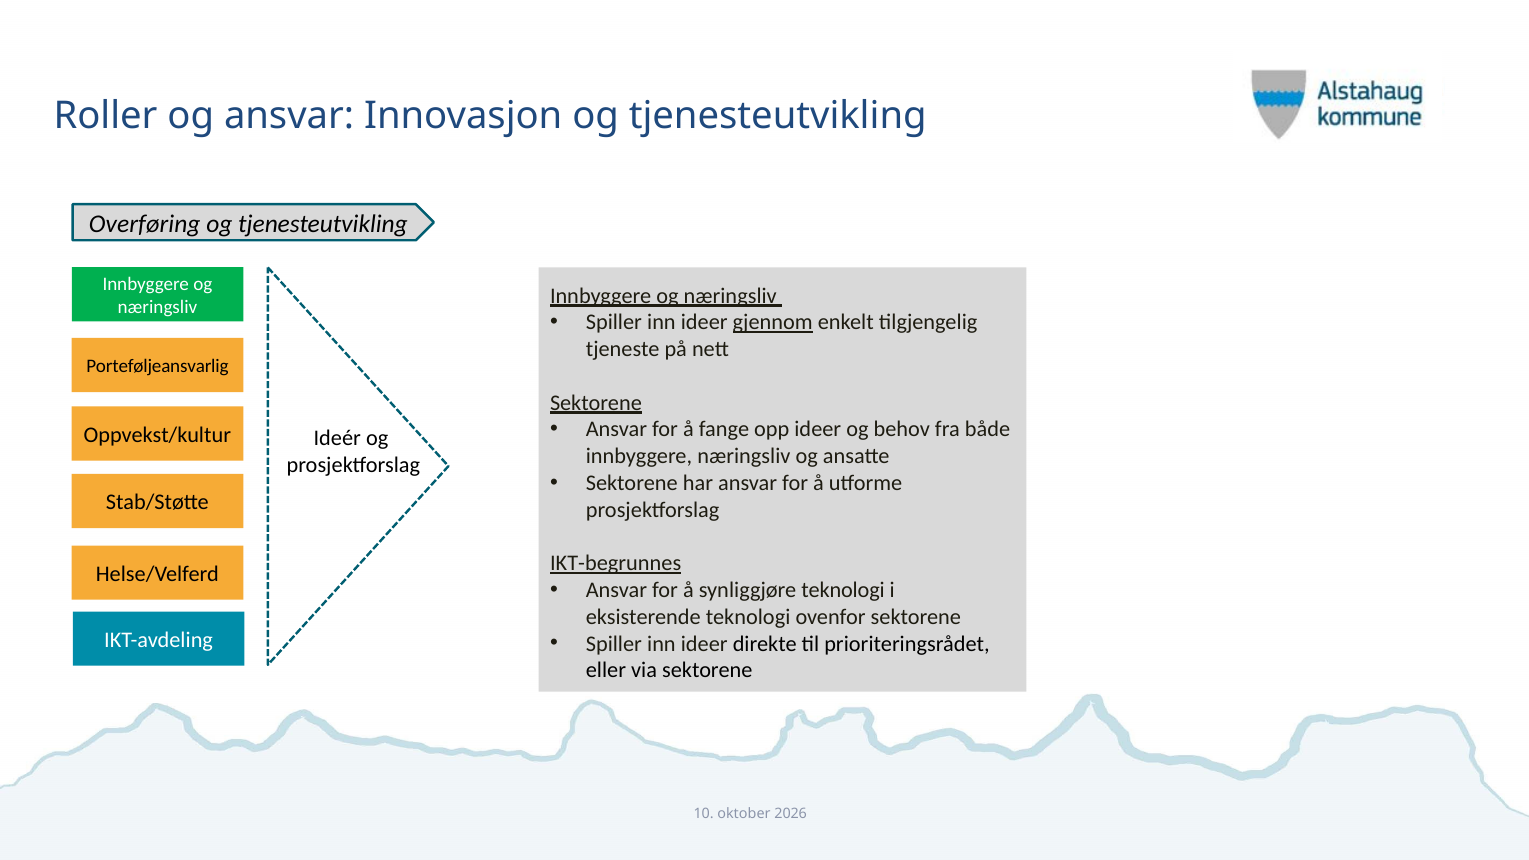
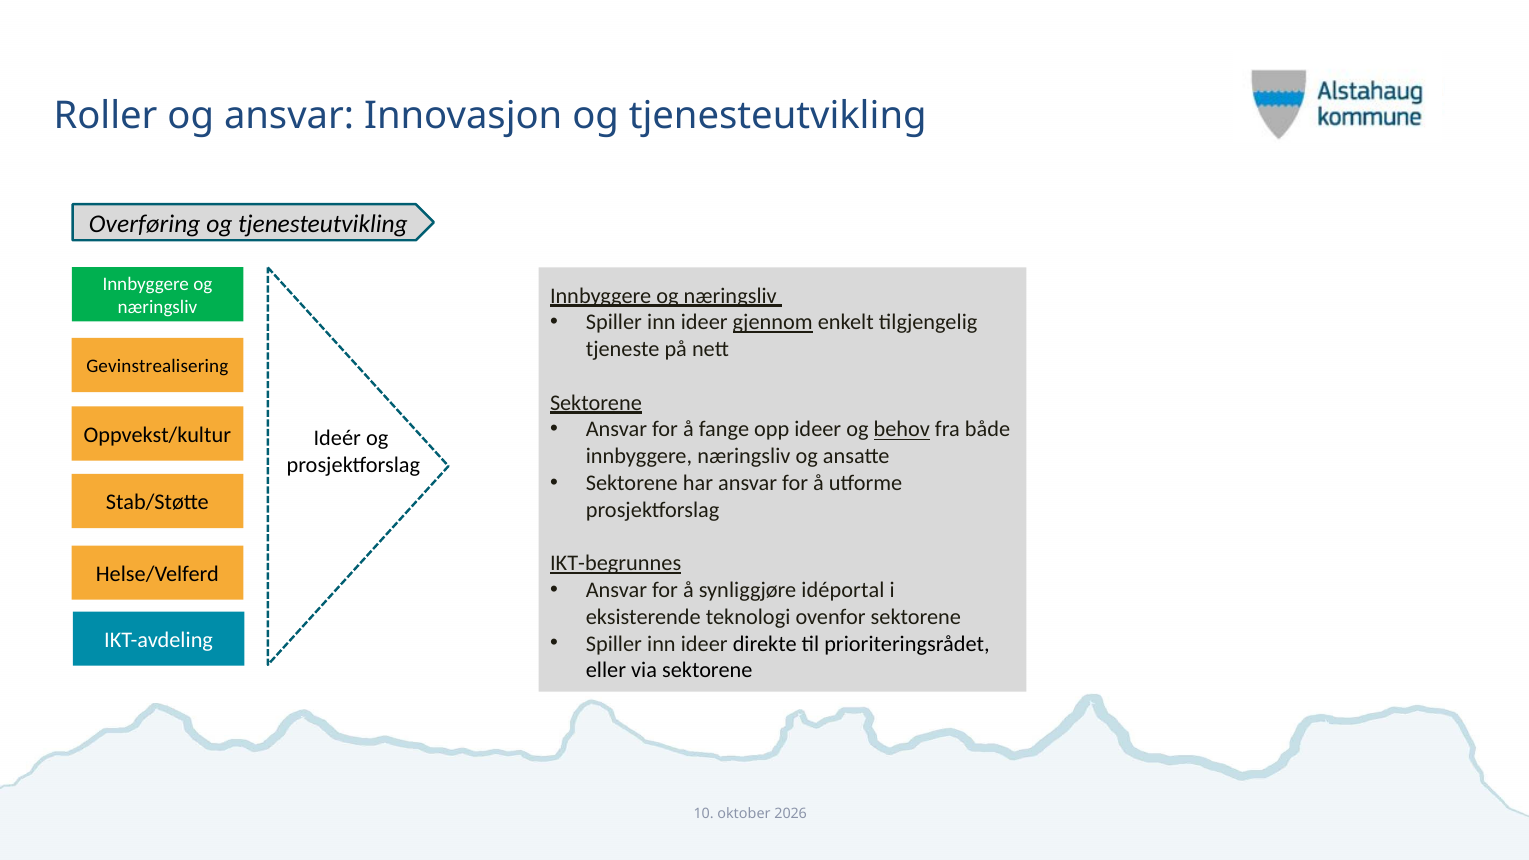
Porteføljeansvarlig: Porteføljeansvarlig -> Gevinstrealisering (157, 366)
behov underline: none -> present (902, 430)
synliggjøre teknologi: teknologi -> idéportal (843, 590)
